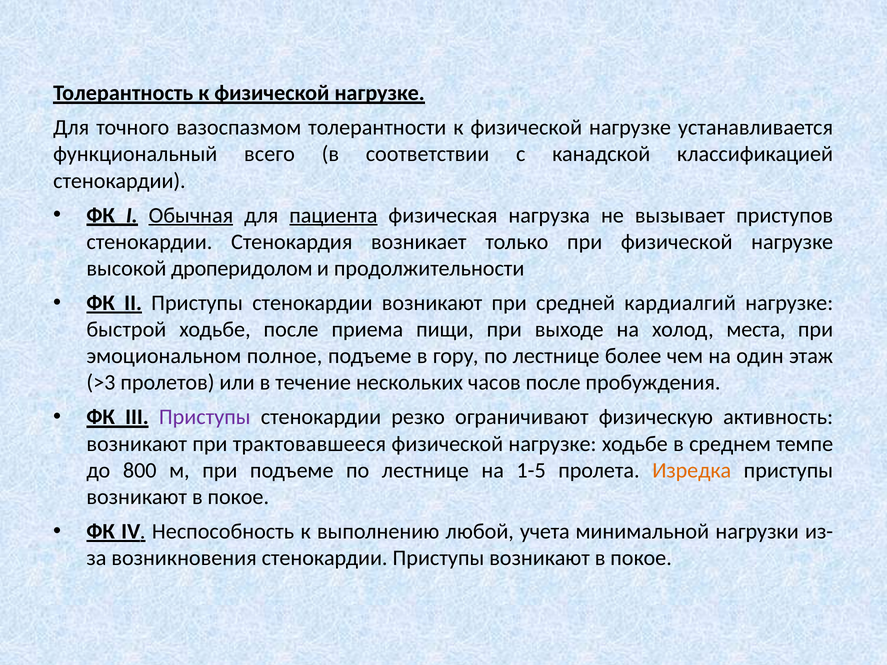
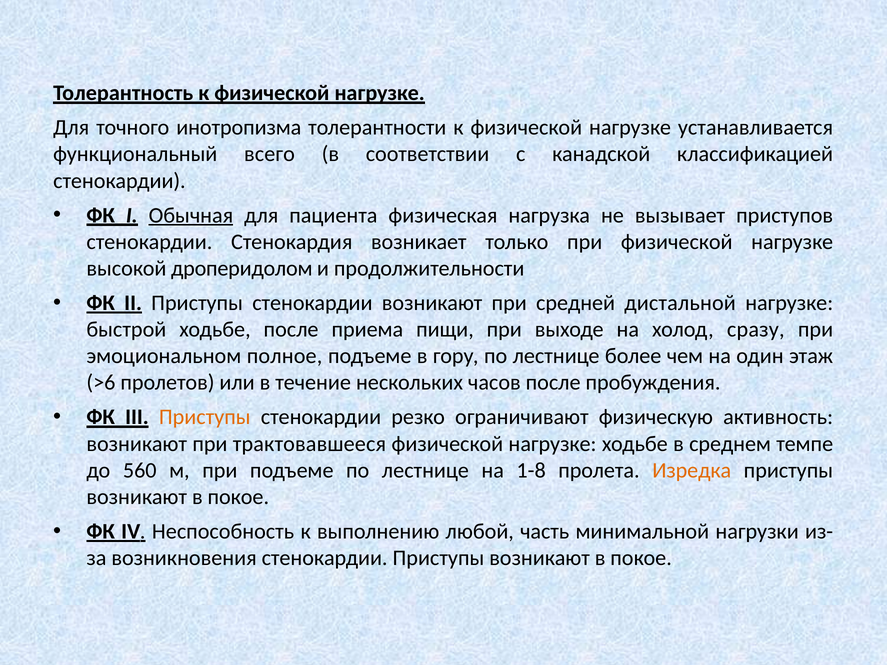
вазоспазмом: вазоспазмом -> инотропизма (239, 128)
пациента underline: present -> none (333, 215)
кардиалгий: кардиалгий -> дистальной (680, 303)
места: места -> сразу (756, 330)
>3: >3 -> >6 (101, 383)
Приступы colour: purple -> orange (205, 417)
800: 800 -> 560 (140, 471)
1-5: 1-5 -> 1-8 (531, 471)
учета: учета -> часть (545, 532)
